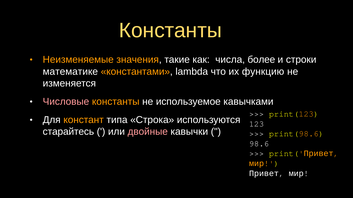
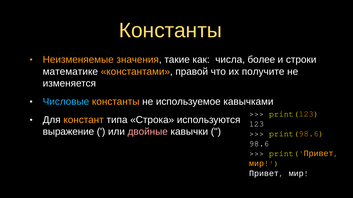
lambda: lambda -> правой (192, 72)
функцию: функцию -> получите (263, 72)
Числовые colour: pink -> light blue (66, 102)
старайтесь: старайтесь -> выражение (68, 132)
